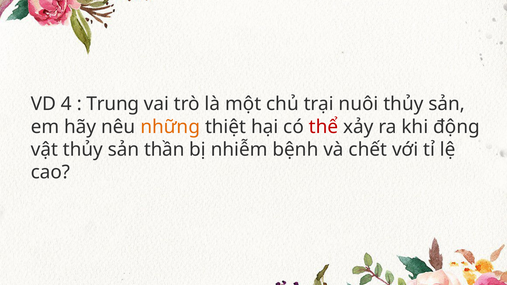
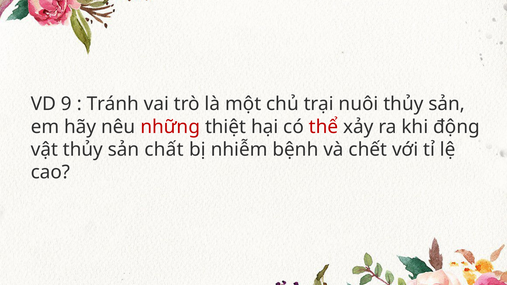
4: 4 -> 9 (66, 104)
Trung: Trung -> Tránh (113, 104)
những colour: orange -> red (170, 127)
thần: thần -> chất (164, 150)
